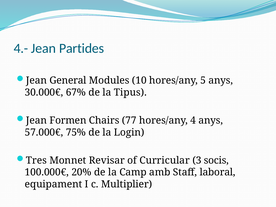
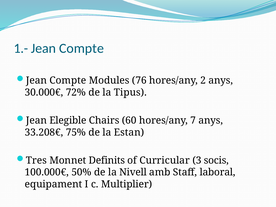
4.-: 4.- -> 1.- (21, 48)
Partides: Partides -> Compte (81, 48)
General: General -> Compte (68, 80)
10: 10 -> 76 (139, 80)
5: 5 -> 2 (203, 80)
67%: 67% -> 72% (76, 92)
Formen: Formen -> Elegible (68, 120)
77: 77 -> 60 (129, 120)
4: 4 -> 7 (193, 120)
57.000€: 57.000€ -> 33.208€ (44, 132)
Login: Login -> Estan (129, 132)
Revisar: Revisar -> Definits (107, 160)
20%: 20% -> 50% (81, 172)
Camp: Camp -> Nivell (133, 172)
